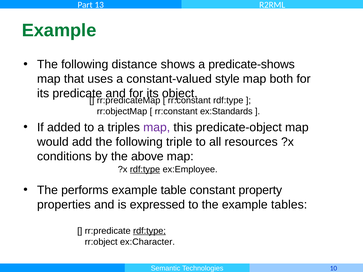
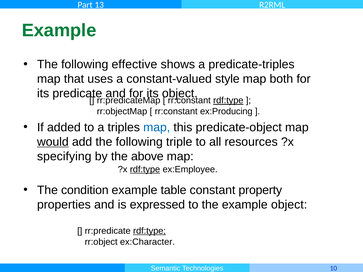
distance: distance -> effective (134, 65)
predicate-shows: predicate-shows -> predicate-triples (251, 65)
rdf:type underline: none -> present (228, 101)
ex:Standards: ex:Standards -> ex:Producing (226, 111)
map colour: purple -> blue (157, 127)
would underline: none -> present (53, 142)
conditions: conditions -> specifying (64, 156)
performs: performs -> condition (85, 190)
example tables: tables -> object (289, 205)
